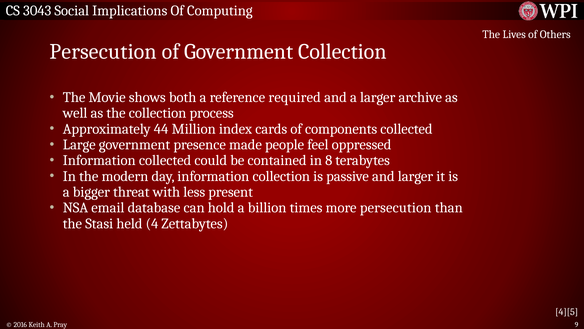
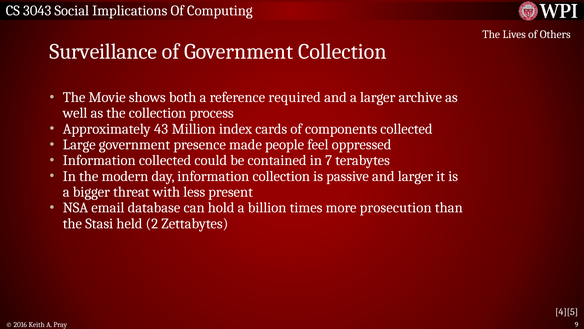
Persecution: Persecution -> Surveillance (103, 51)
44: 44 -> 43 (161, 129)
8: 8 -> 7 (329, 160)
more persecution: persecution -> prosecution (396, 208)
4: 4 -> 2 (152, 223)
